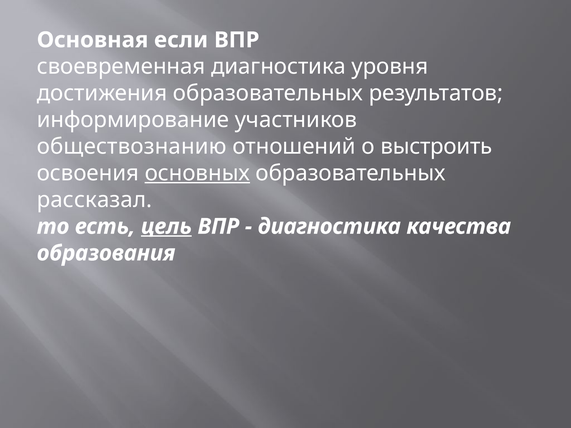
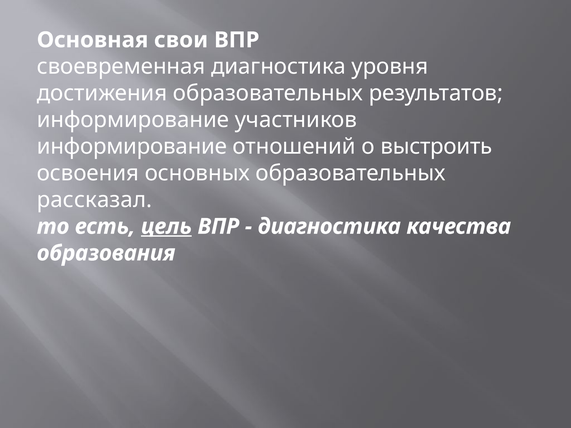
если: если -> свои (181, 40)
обществознанию: обществознанию -> информирование (132, 147)
основных underline: present -> none (197, 173)
